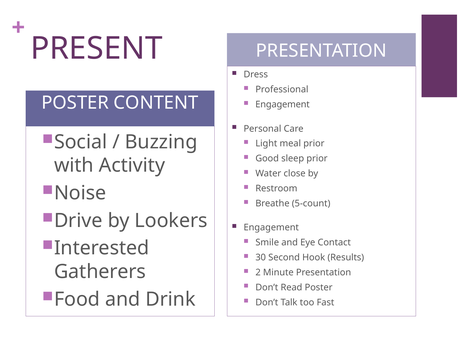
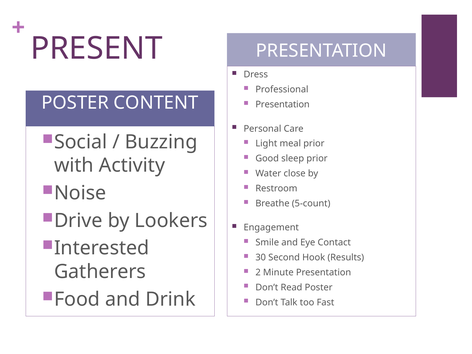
Engagement: Engagement -> Presentation (283, 105)
